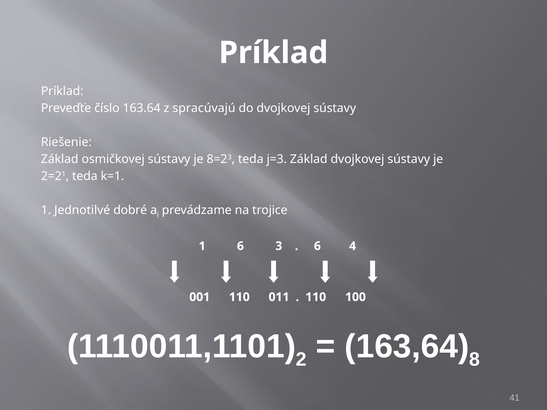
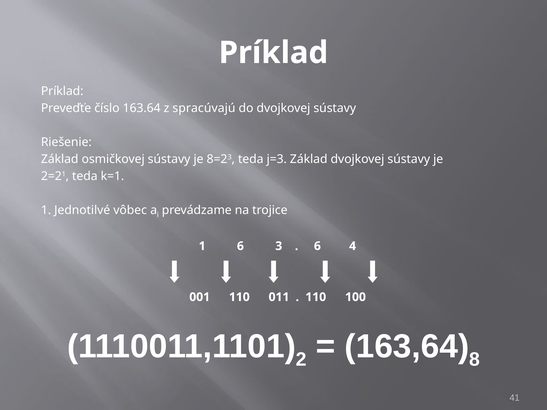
dobré: dobré -> vôbec (130, 210)
